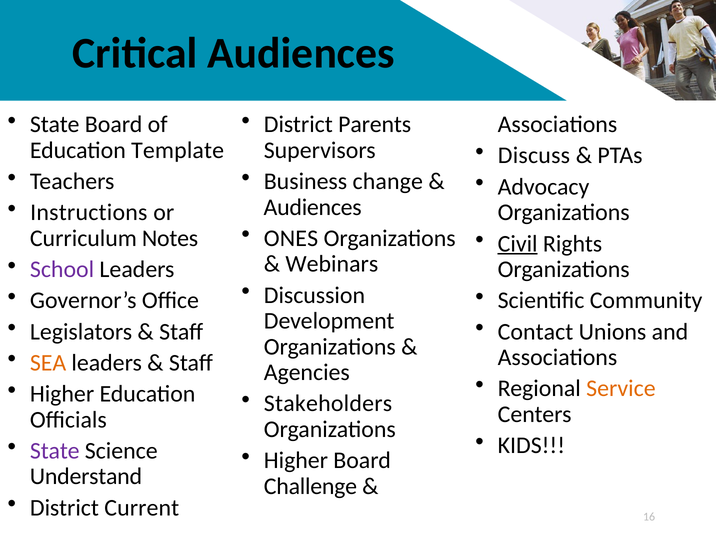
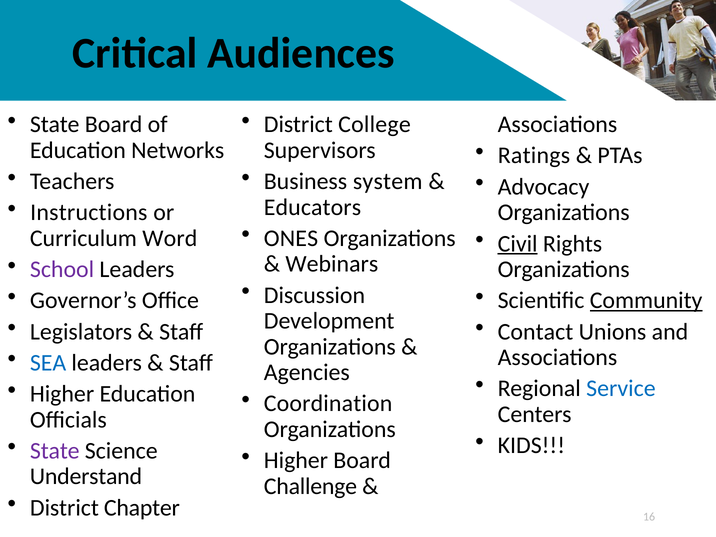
Parents: Parents -> College (374, 124)
Discuss: Discuss -> Ratings (534, 156)
Template: Template -> Networks (178, 150)
change: change -> system (388, 181)
Audiences: Audiences -> Educators (312, 207)
Notes: Notes -> Word (170, 238)
Community underline: none -> present (646, 301)
SEA colour: orange -> blue (48, 363)
Service colour: orange -> blue (621, 389)
Stakeholders: Stakeholders -> Coordination (328, 404)
Current: Current -> Chapter (142, 508)
